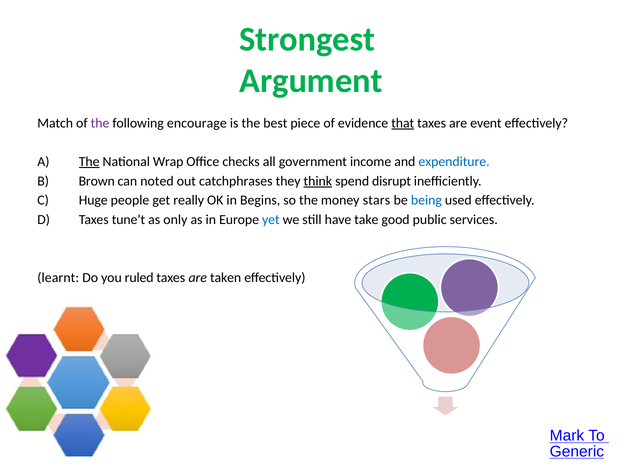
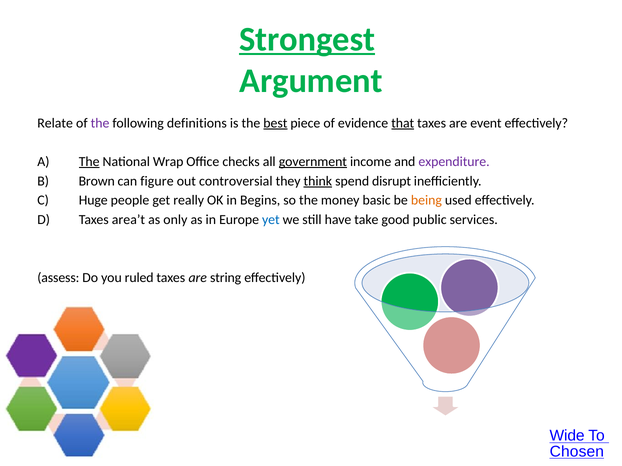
Strongest underline: none -> present (307, 39)
Match: Match -> Relate (55, 123)
encourage: encourage -> definitions (197, 123)
best underline: none -> present (275, 123)
government underline: none -> present (313, 162)
expenditure colour: blue -> purple (454, 162)
noted: noted -> figure (157, 181)
catchphrases: catchphrases -> controversial (236, 181)
stars: stars -> basic (377, 201)
being colour: blue -> orange (426, 201)
tune’t: tune’t -> area’t (128, 220)
learnt: learnt -> assess (58, 278)
taken: taken -> string (226, 278)
Mark: Mark -> Wide (567, 436)
Generic: Generic -> Chosen (577, 452)
